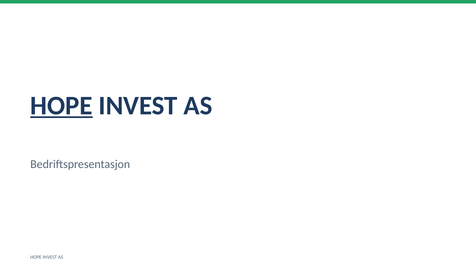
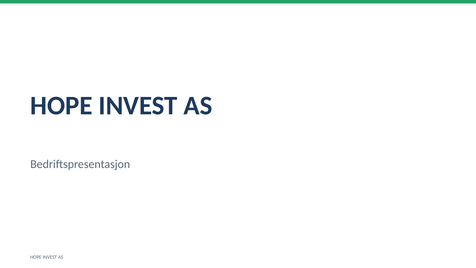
HOPE underline: present -> none (61, 106)
